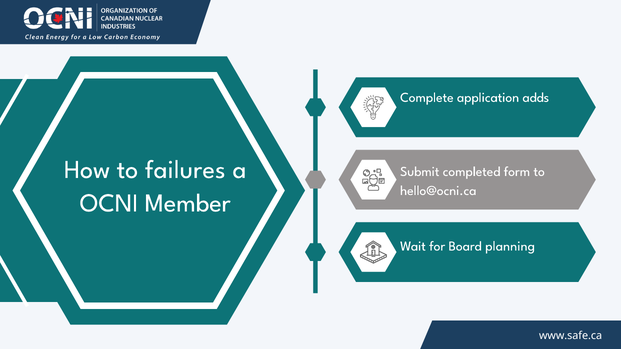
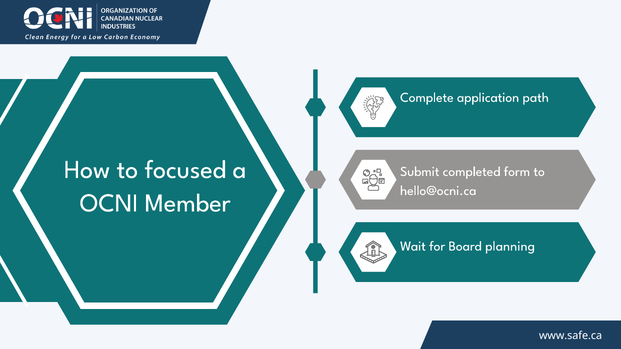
adds: adds -> path (536, 97)
failures: failures -> focused (185, 170)
